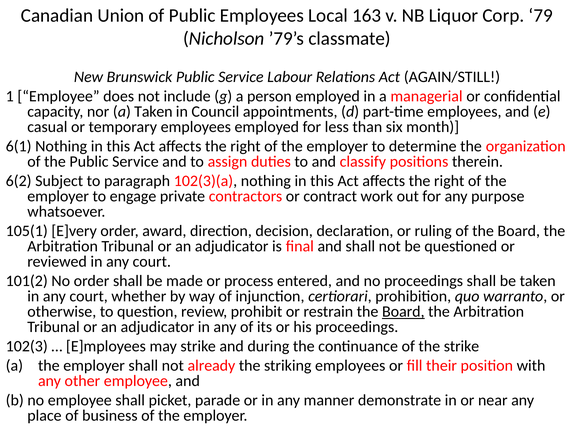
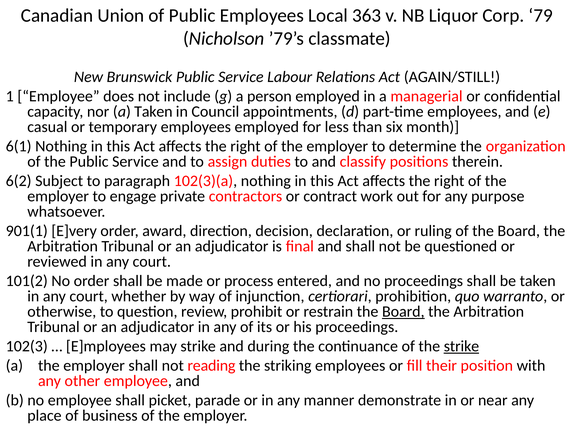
163: 163 -> 363 (367, 16)
105(1: 105(1 -> 901(1 (27, 231)
strike underline: none -> present (461, 347)
already: already -> reading (211, 366)
